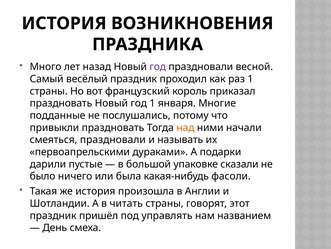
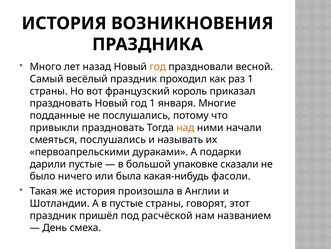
год colour: purple -> orange (158, 67)
смеяться праздновали: праздновали -> послушались (113, 139)
в читать: читать -> пустые (126, 203)
управлять: управлять -> расчёской (167, 215)
